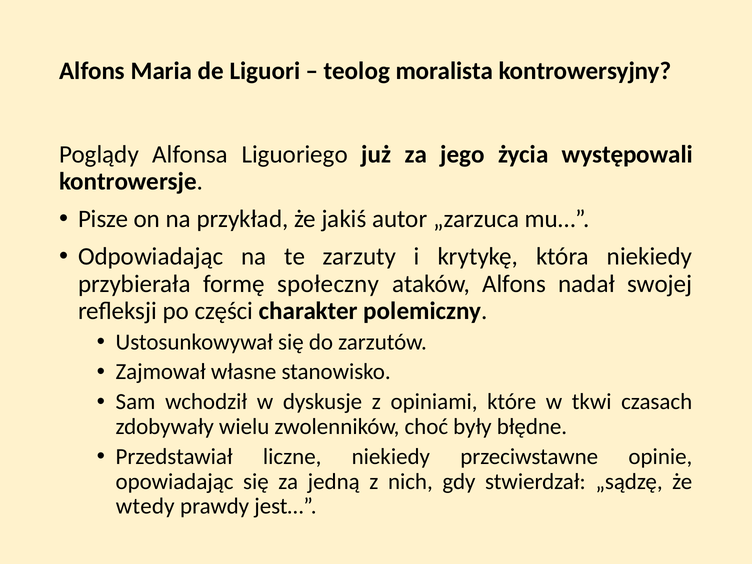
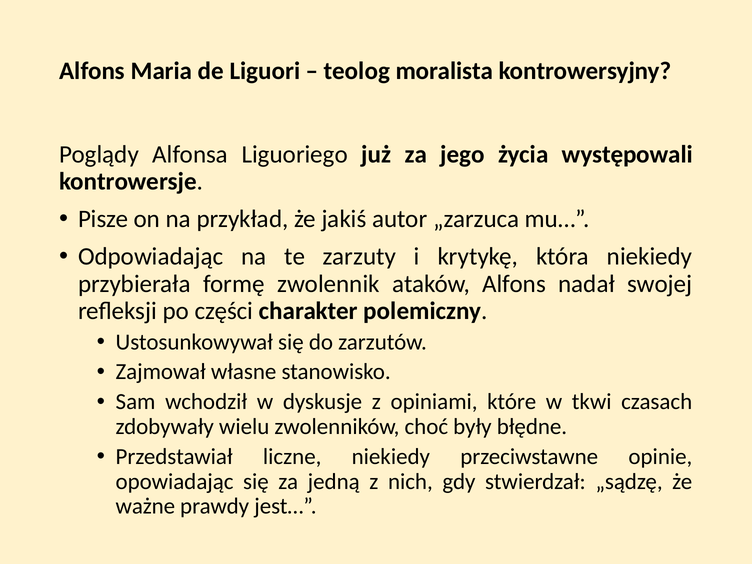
społeczny: społeczny -> zwolennik (328, 284)
wtedy: wtedy -> ważne (145, 506)
